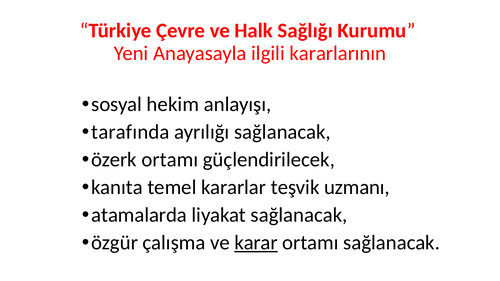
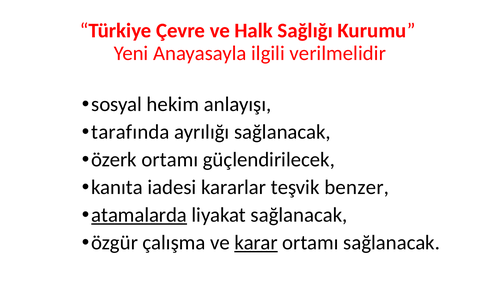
kararlarının: kararlarının -> verilmelidir (338, 53)
temel: temel -> iadesi (172, 188)
uzmanı: uzmanı -> benzer (357, 188)
atamalarda underline: none -> present (139, 215)
